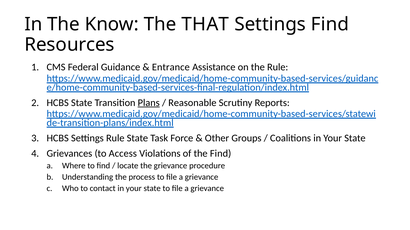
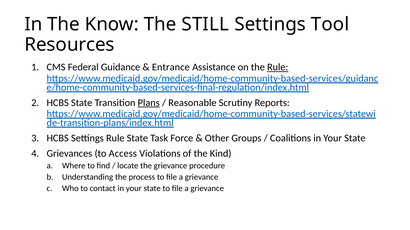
THAT: THAT -> STILL (205, 24)
Settings Find: Find -> Tool (330, 24)
Rule underline: none -> present (278, 67)
the Find: Find -> Kind (221, 154)
